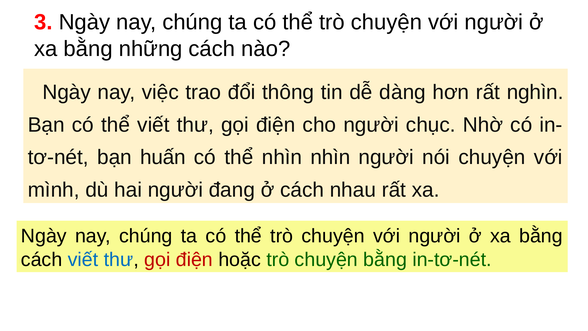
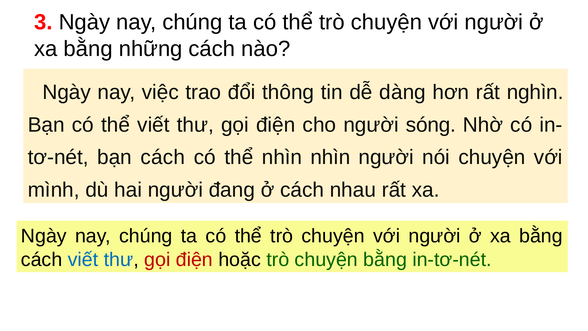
chục: chục -> sóng (431, 125)
bạn huấn: huấn -> cách (163, 157)
